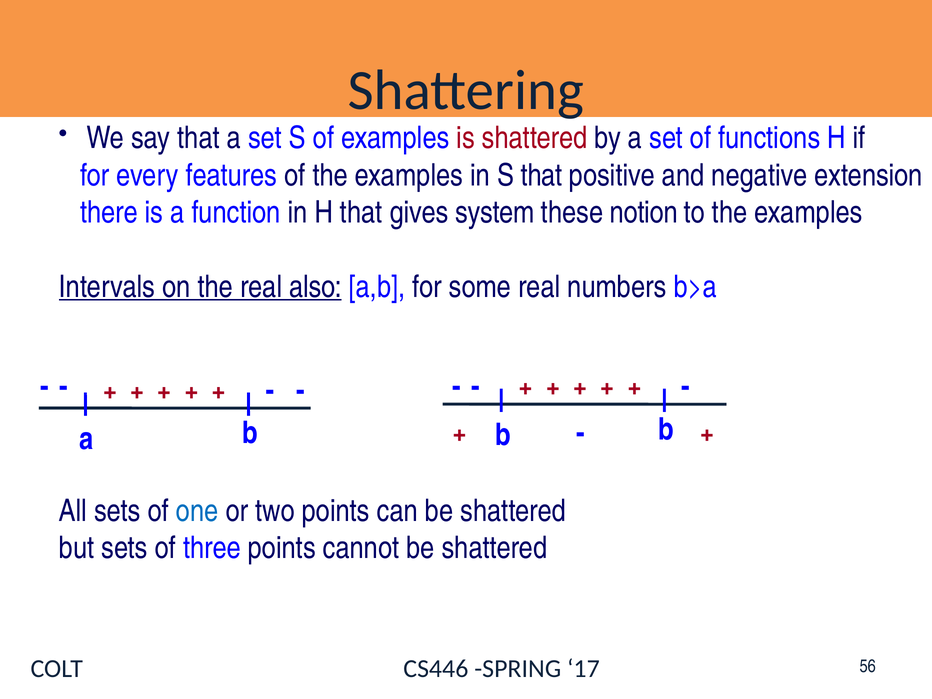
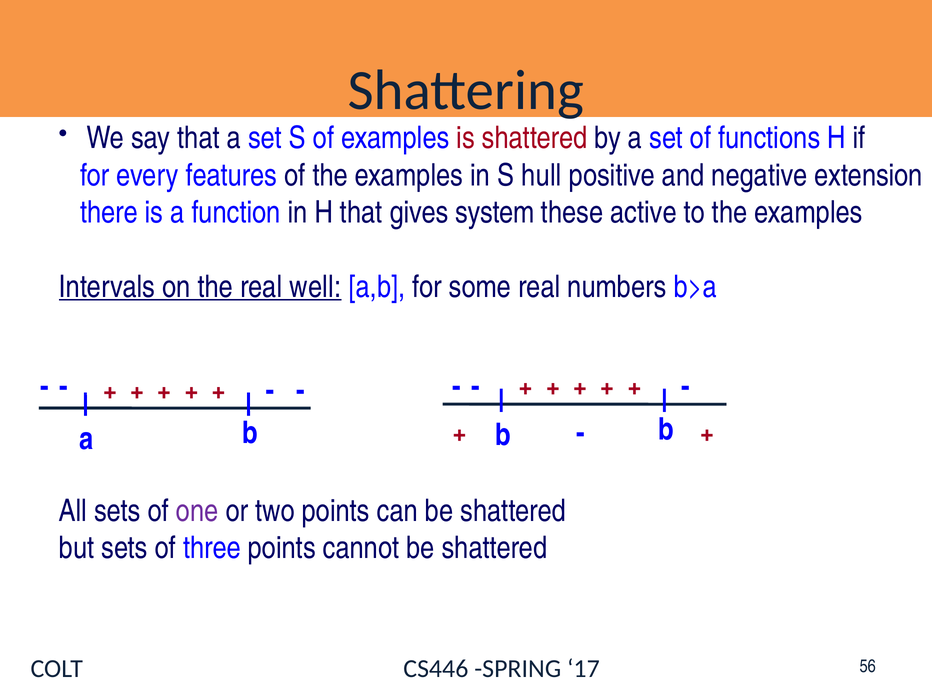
S that: that -> hull (541, 175)
notion: notion -> active (644, 213)
also: also -> well (315, 287)
one colour: blue -> purple (197, 511)
